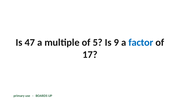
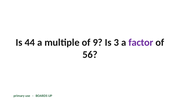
47: 47 -> 44 (30, 43)
5: 5 -> 9 (98, 43)
9: 9 -> 3 (116, 43)
factor colour: blue -> purple (141, 43)
17: 17 -> 56 (90, 55)
